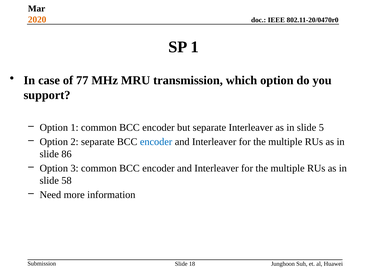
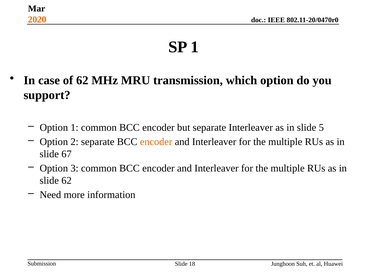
of 77: 77 -> 62 (82, 80)
encoder colour: blue -> orange (156, 142)
86: 86 -> 67 (67, 154)
slide 58: 58 -> 62 (67, 181)
